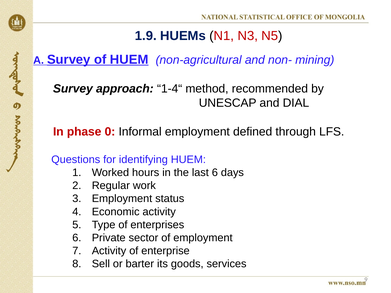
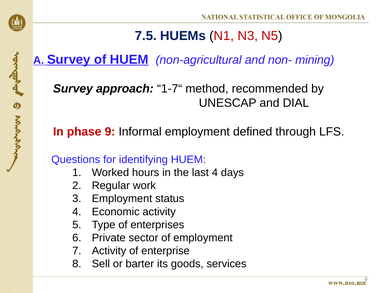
1.9: 1.9 -> 7.5 (146, 36)
1-4“: 1-4“ -> 1-7“ (170, 89)
phase 0: 0 -> 9 (110, 132)
last 6: 6 -> 4 (215, 173)
